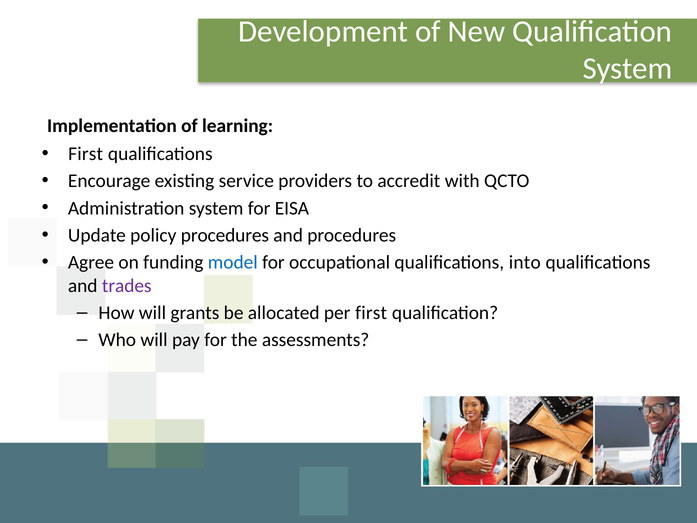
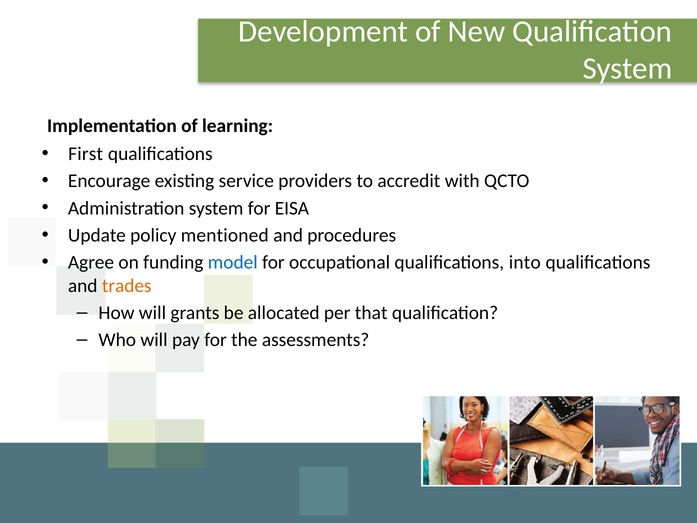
policy procedures: procedures -> mentioned (225, 235)
trades colour: purple -> orange (127, 286)
per first: first -> that (371, 313)
